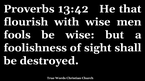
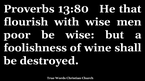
13:42: 13:42 -> 13:80 (73, 9)
fools: fools -> poor (17, 35)
sight: sight -> wine (98, 48)
